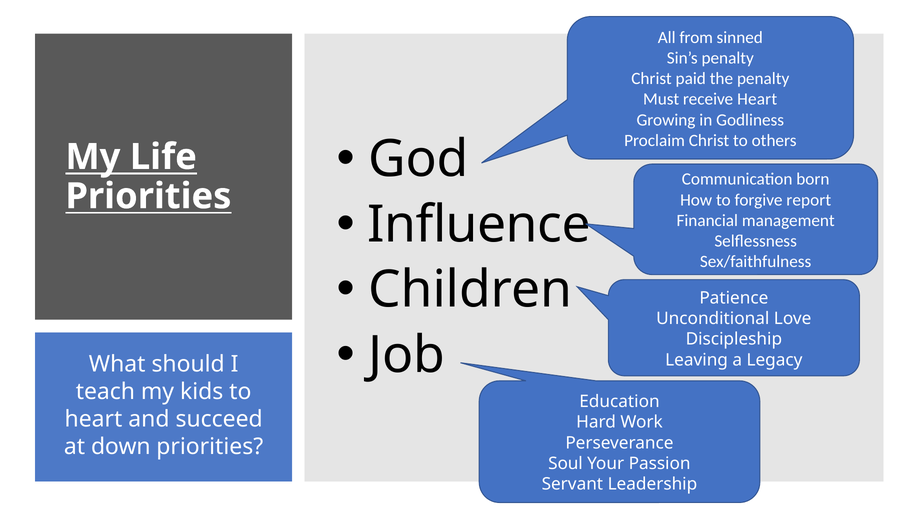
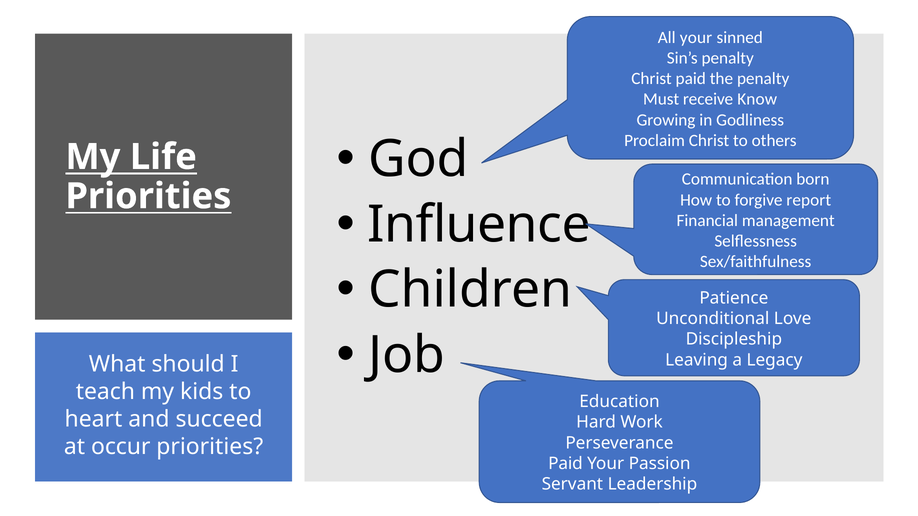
All from: from -> your (696, 37)
receive Heart: Heart -> Know (757, 99)
down: down -> occur (121, 447)
Soul: Soul -> Paid (565, 464)
